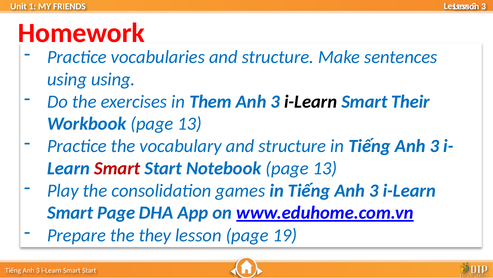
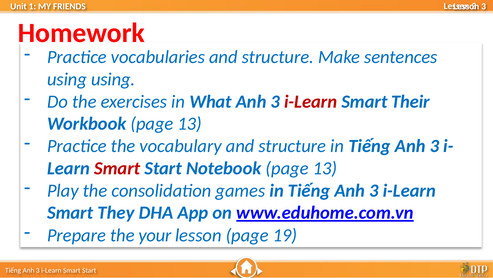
Them: Them -> What (211, 101)
i-Learn colour: black -> red (311, 101)
Smart Page: Page -> They (116, 212)
they: they -> your (155, 235)
